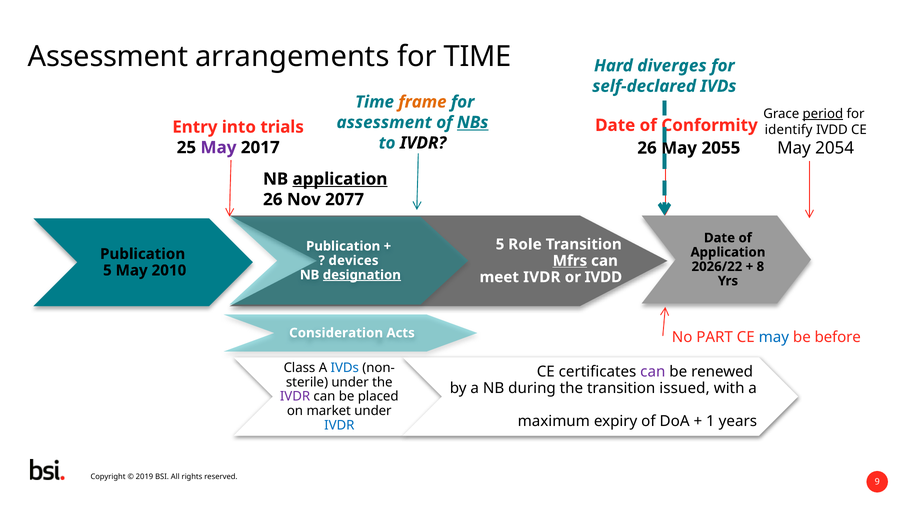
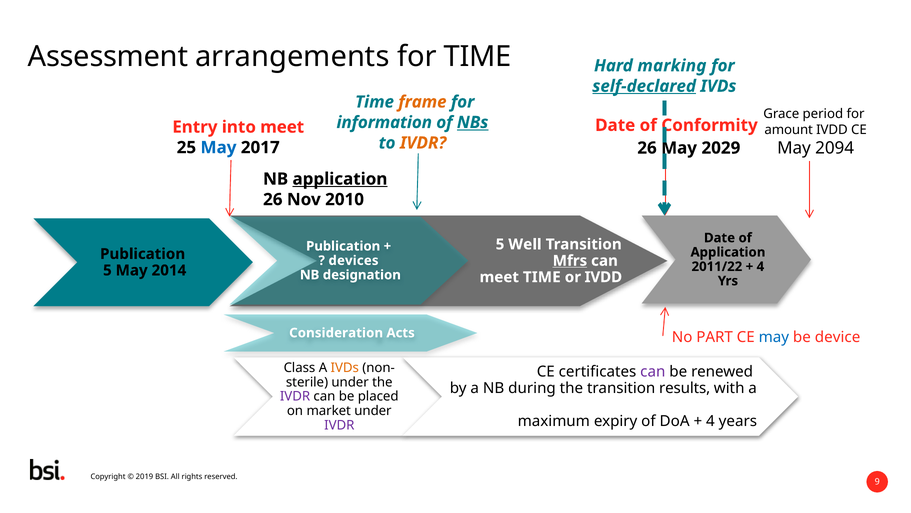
diverges: diverges -> marking (672, 66)
self-declared underline: none -> present (644, 86)
period underline: present -> none (823, 114)
assessment: assessment -> information (384, 122)
into trials: trials -> meet (282, 127)
identify: identify -> amount (789, 130)
IVDR colour: black -> orange (423, 143)
2054: 2054 -> 2094 (835, 148)
May colour: purple -> blue (218, 147)
2055: 2055 -> 2029 (721, 148)
2077: 2077 -> 2010 (345, 199)
Role: Role -> Well (525, 244)
2026/22: 2026/22 -> 2011/22 (717, 266)
8: 8 -> 4 (760, 266)
2010: 2010 -> 2014 (169, 270)
designation underline: present -> none (362, 275)
meet IVDR: IVDR -> TIME (542, 277)
before: before -> device (838, 337)
IVDs colour: blue -> orange (345, 367)
issued: issued -> results (685, 388)
1: 1 -> 4 (710, 421)
IVDR colour: blue -> purple (339, 425)
